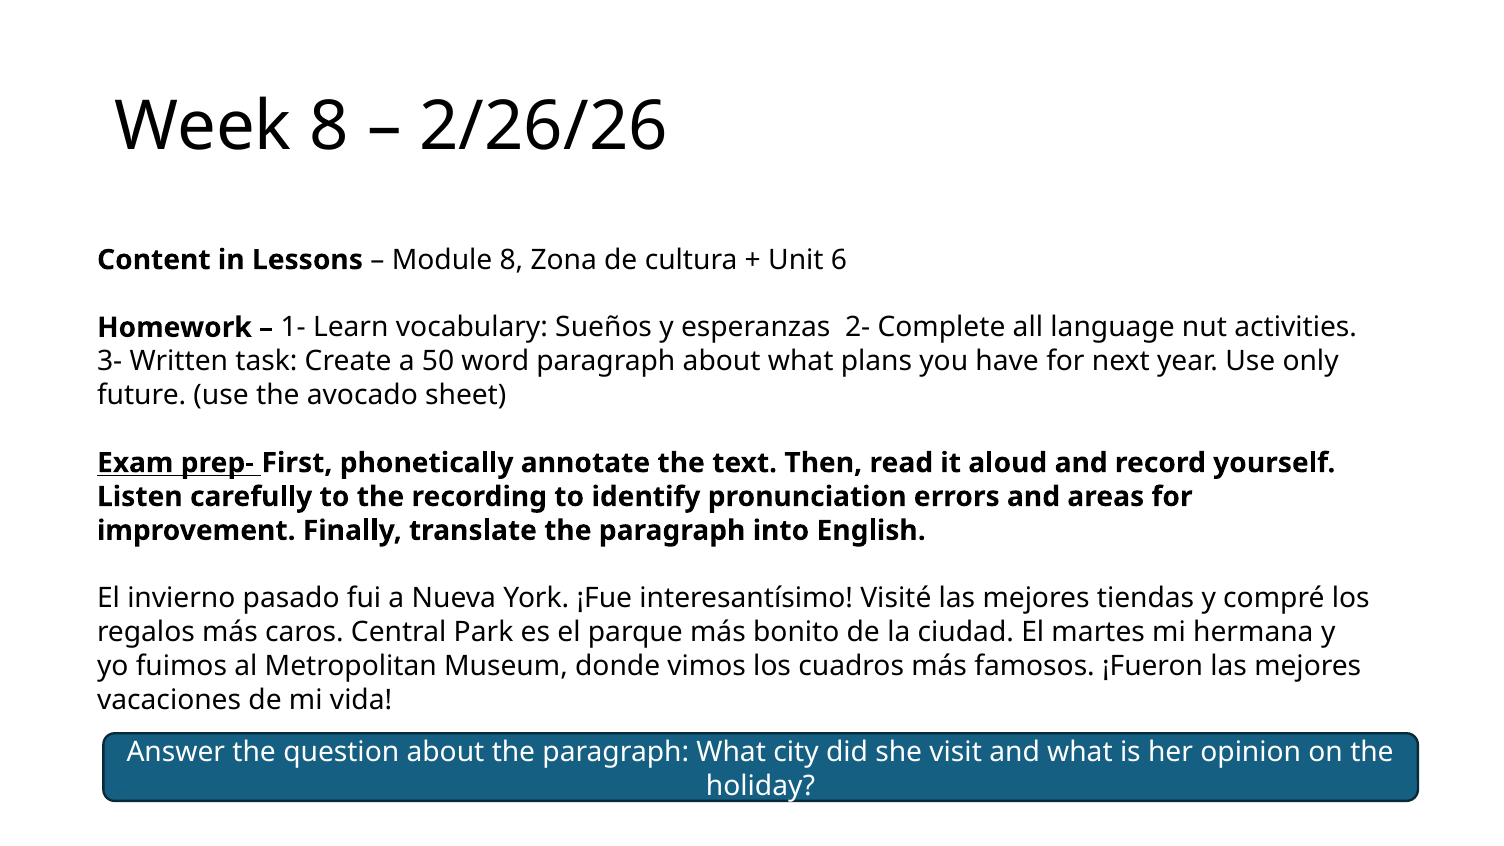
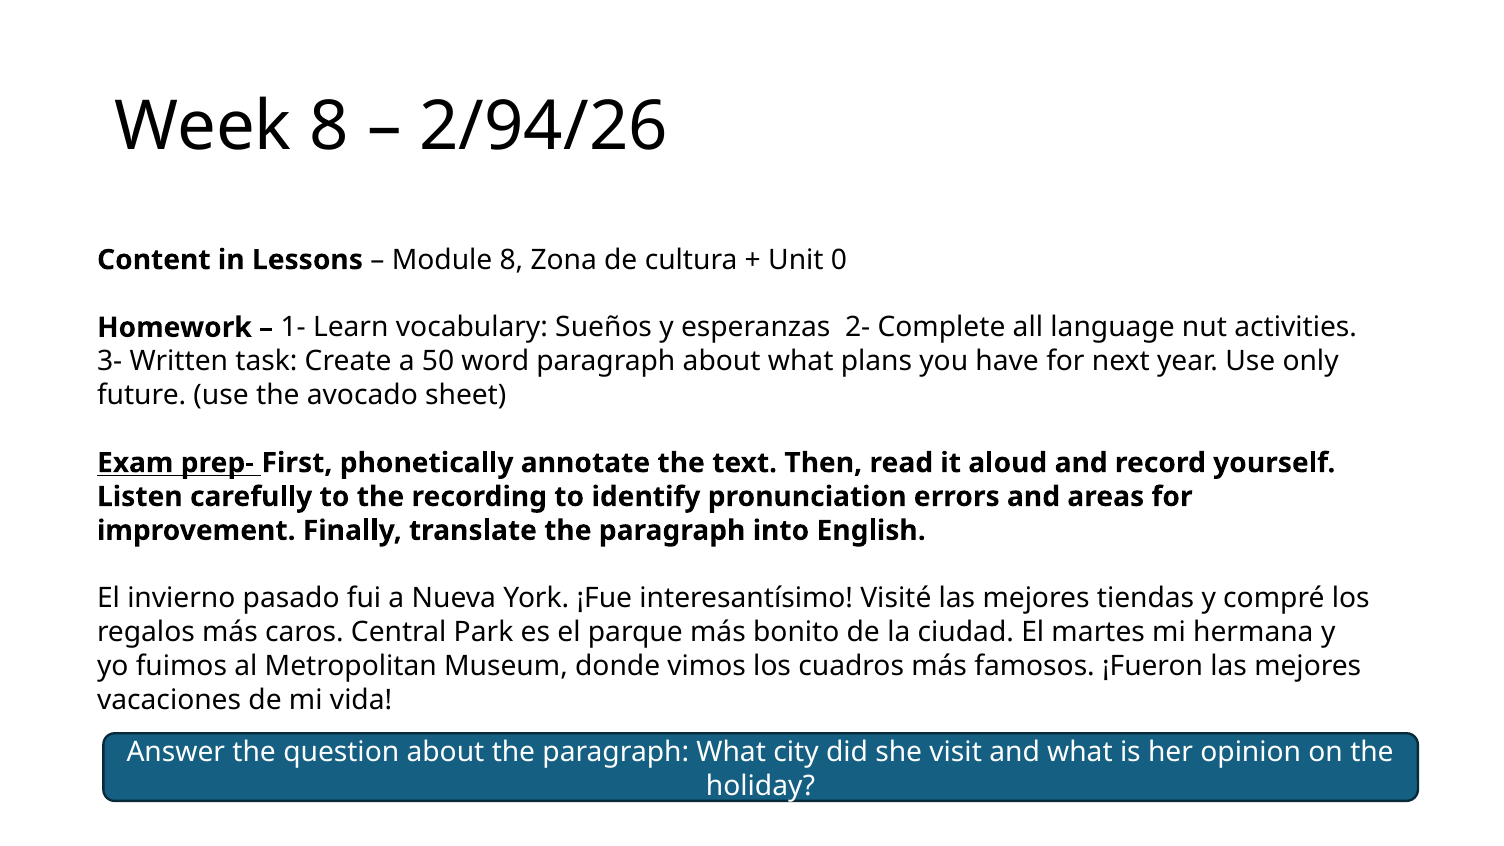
2/26/26: 2/26/26 -> 2/94/26 (544, 126)
6: 6 -> 0 (839, 260)
